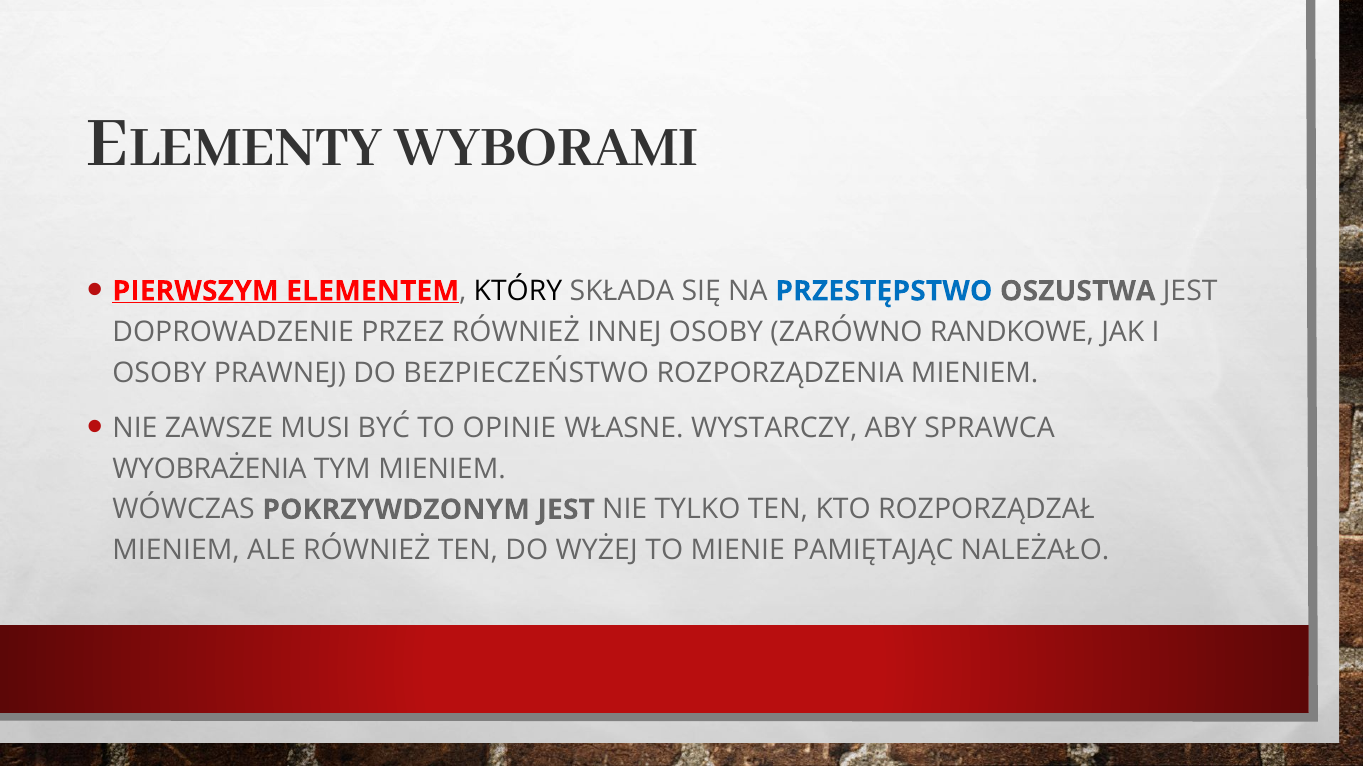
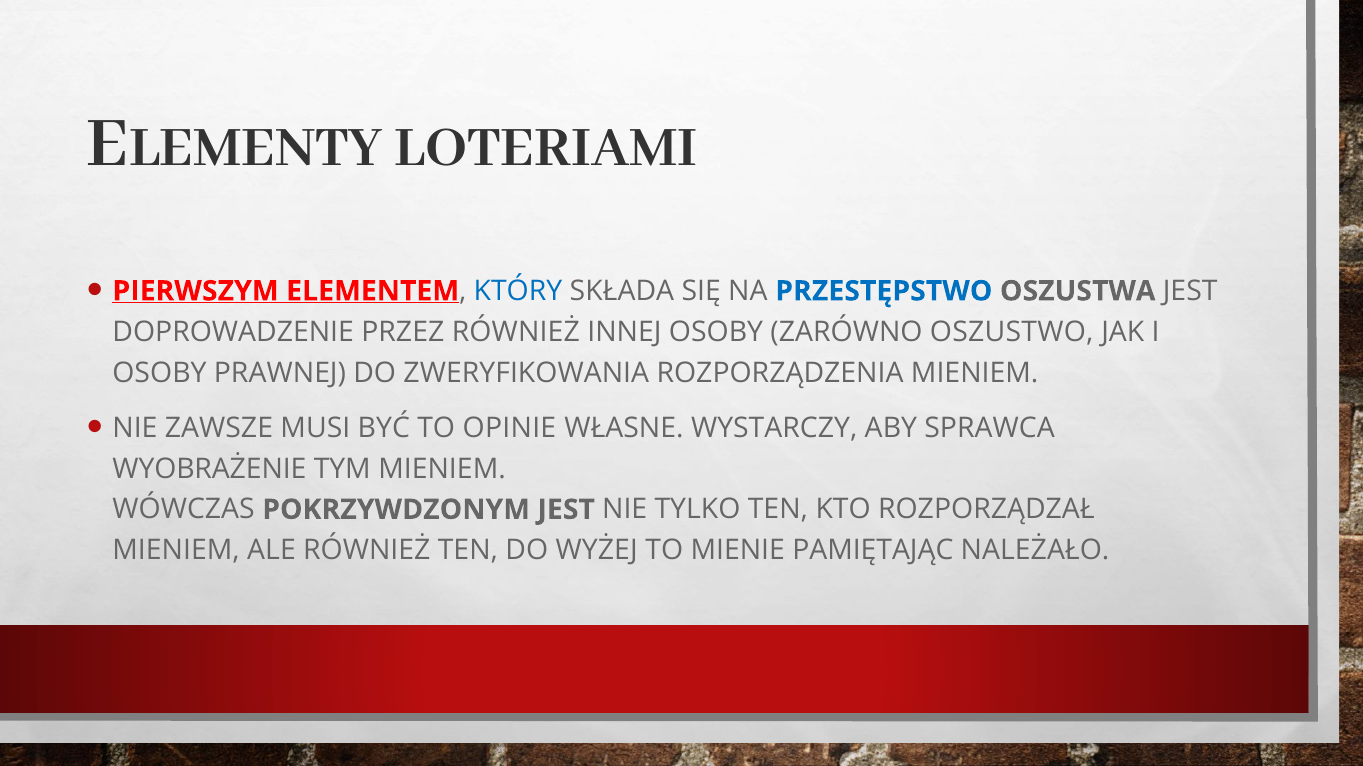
WYBORAMI: WYBORAMI -> LOTERIAMI (546, 146)
KTÓRY colour: black -> blue (518, 291)
RANDKOWE: RANDKOWE -> OSZUSTWO (1012, 332)
BEZPIECZEŃSTWO: BEZPIECZEŃSTWO -> ZWERYFIKOWANIA (526, 373)
WYOBRAŻENIA: WYOBRAŻENIA -> WYOBRAŻENIE (209, 469)
